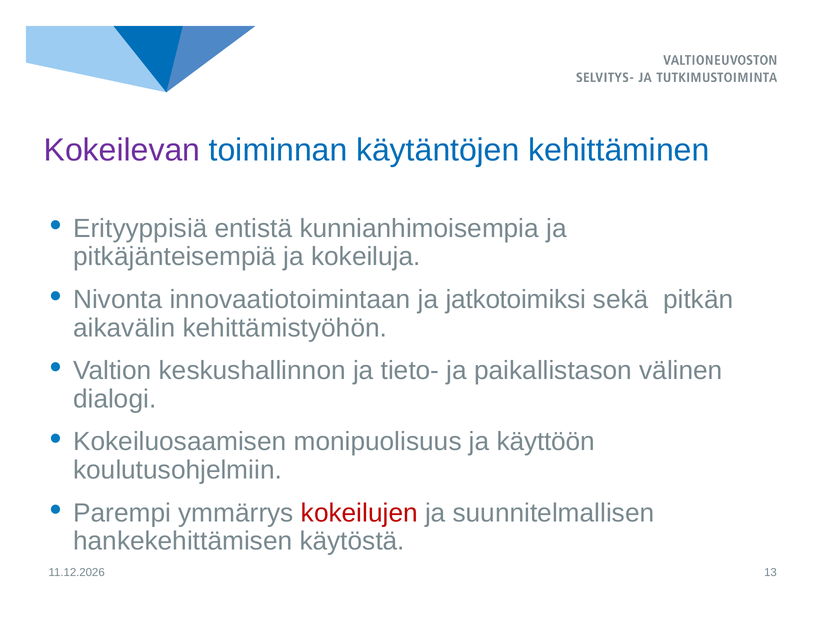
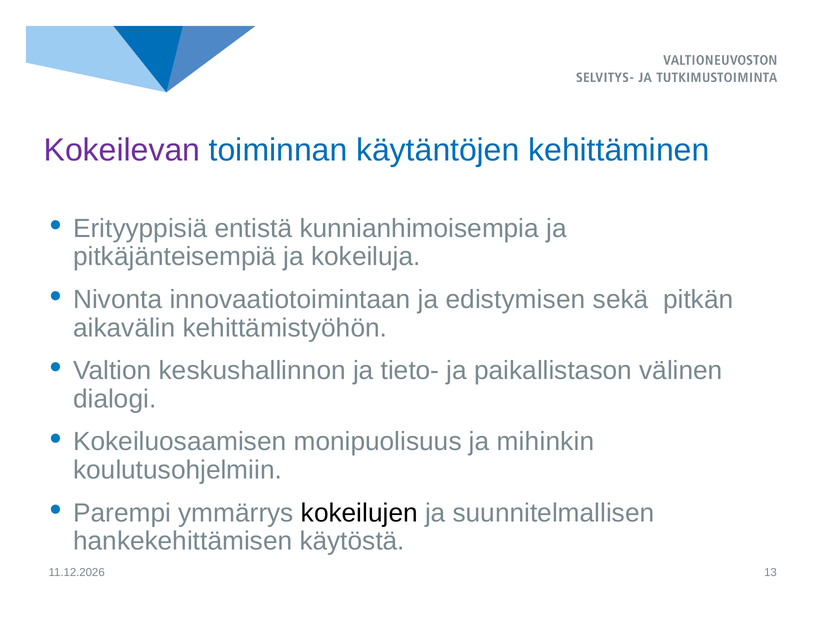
jatkotoimiksi: jatkotoimiksi -> edistymisen (516, 300)
käyttöön: käyttöön -> mihinkin (546, 442)
kokeilujen colour: red -> black (359, 513)
